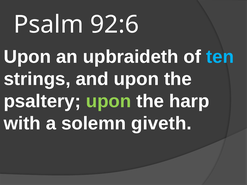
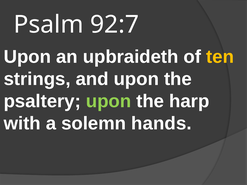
92:6: 92:6 -> 92:7 (115, 25)
ten colour: light blue -> yellow (220, 57)
giveth: giveth -> hands (161, 124)
